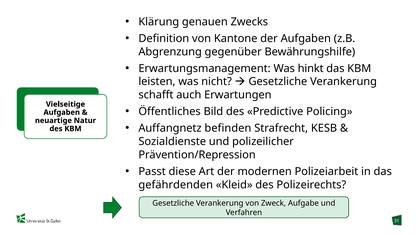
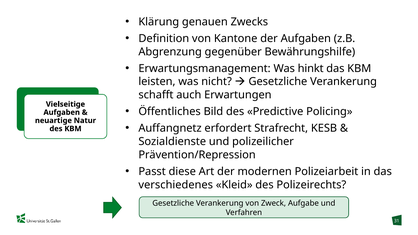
befinden: befinden -> erfordert (228, 128)
gefährdenden: gefährdenden -> verschiedenes (176, 185)
